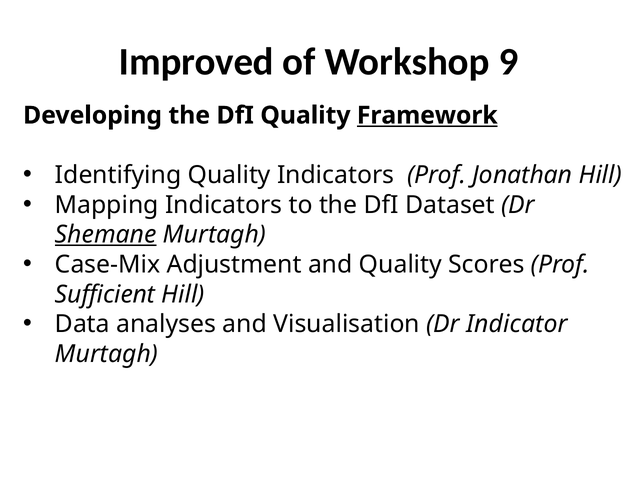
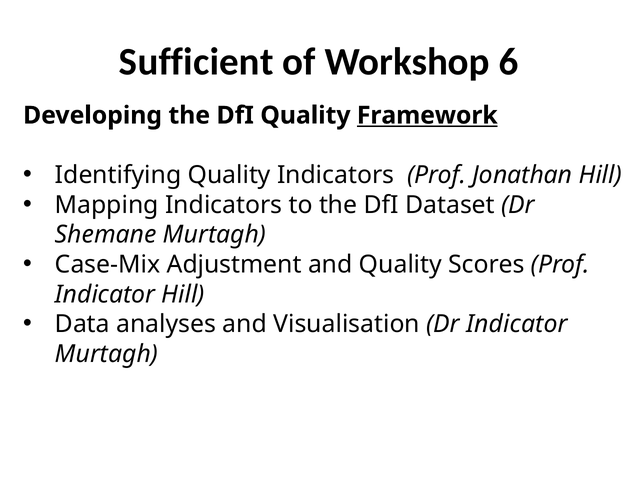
Improved: Improved -> Sufficient (196, 62)
9: 9 -> 6 (509, 62)
Shemane underline: present -> none (106, 234)
Sufficient: Sufficient -> Indicator (105, 294)
